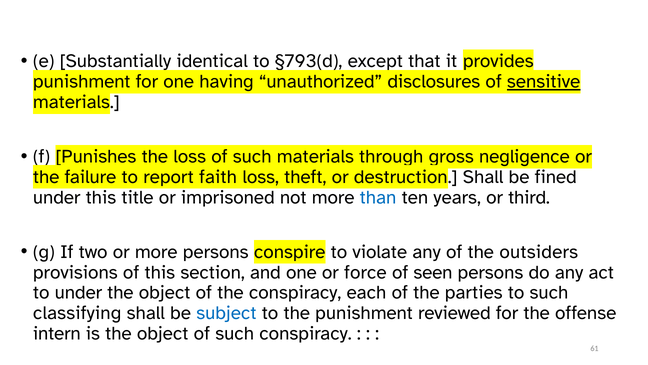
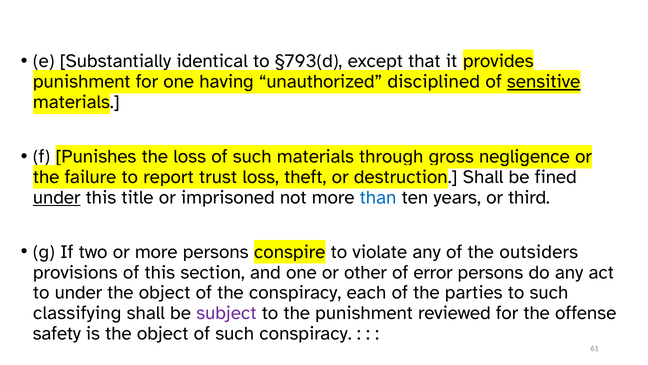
disclosures: disclosures -> disciplined (434, 82)
faith: faith -> trust (218, 177)
under underline: none -> present (57, 197)
force: force -> other (365, 272)
seen: seen -> error (433, 272)
subject colour: blue -> purple (226, 313)
intern: intern -> safety (57, 333)
